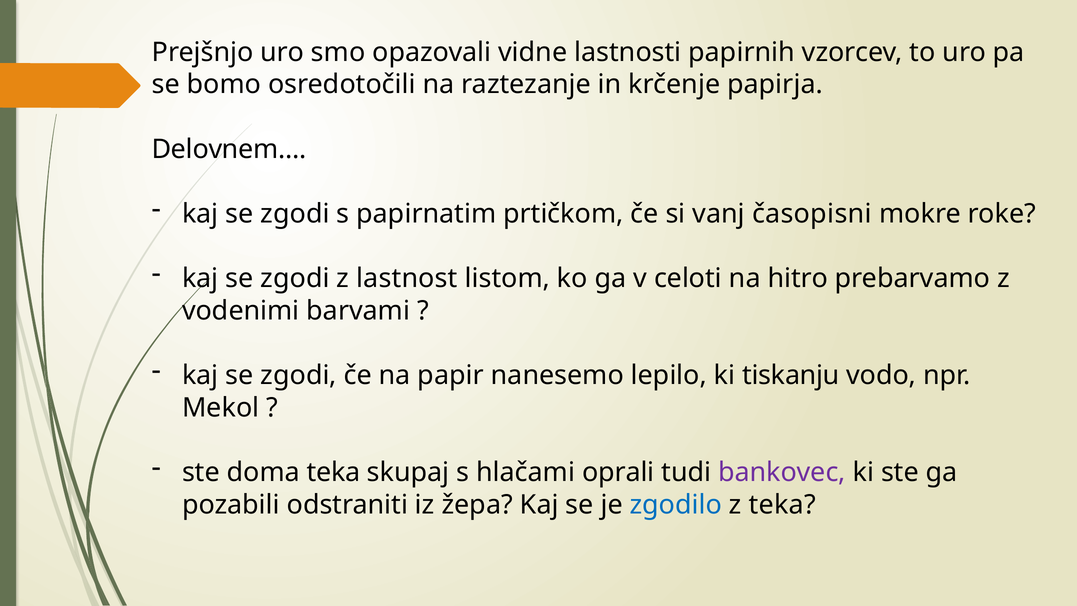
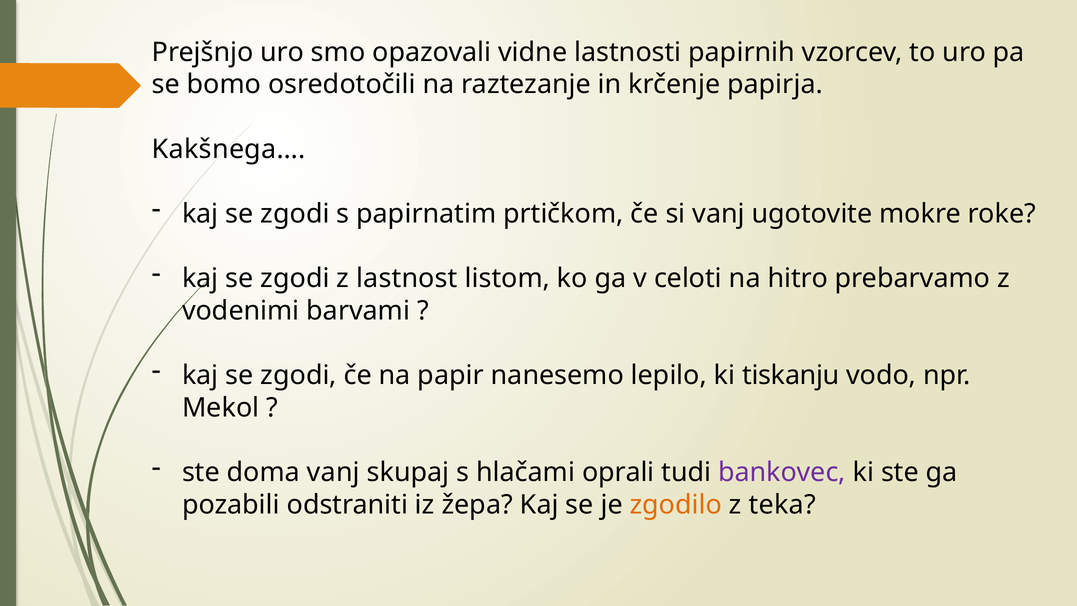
Delovnem…: Delovnem… -> Kakšnega… (229, 149)
časopisni: časopisni -> ugotovite (812, 214)
doma teka: teka -> vanj (333, 472)
zgodilo colour: blue -> orange (676, 505)
